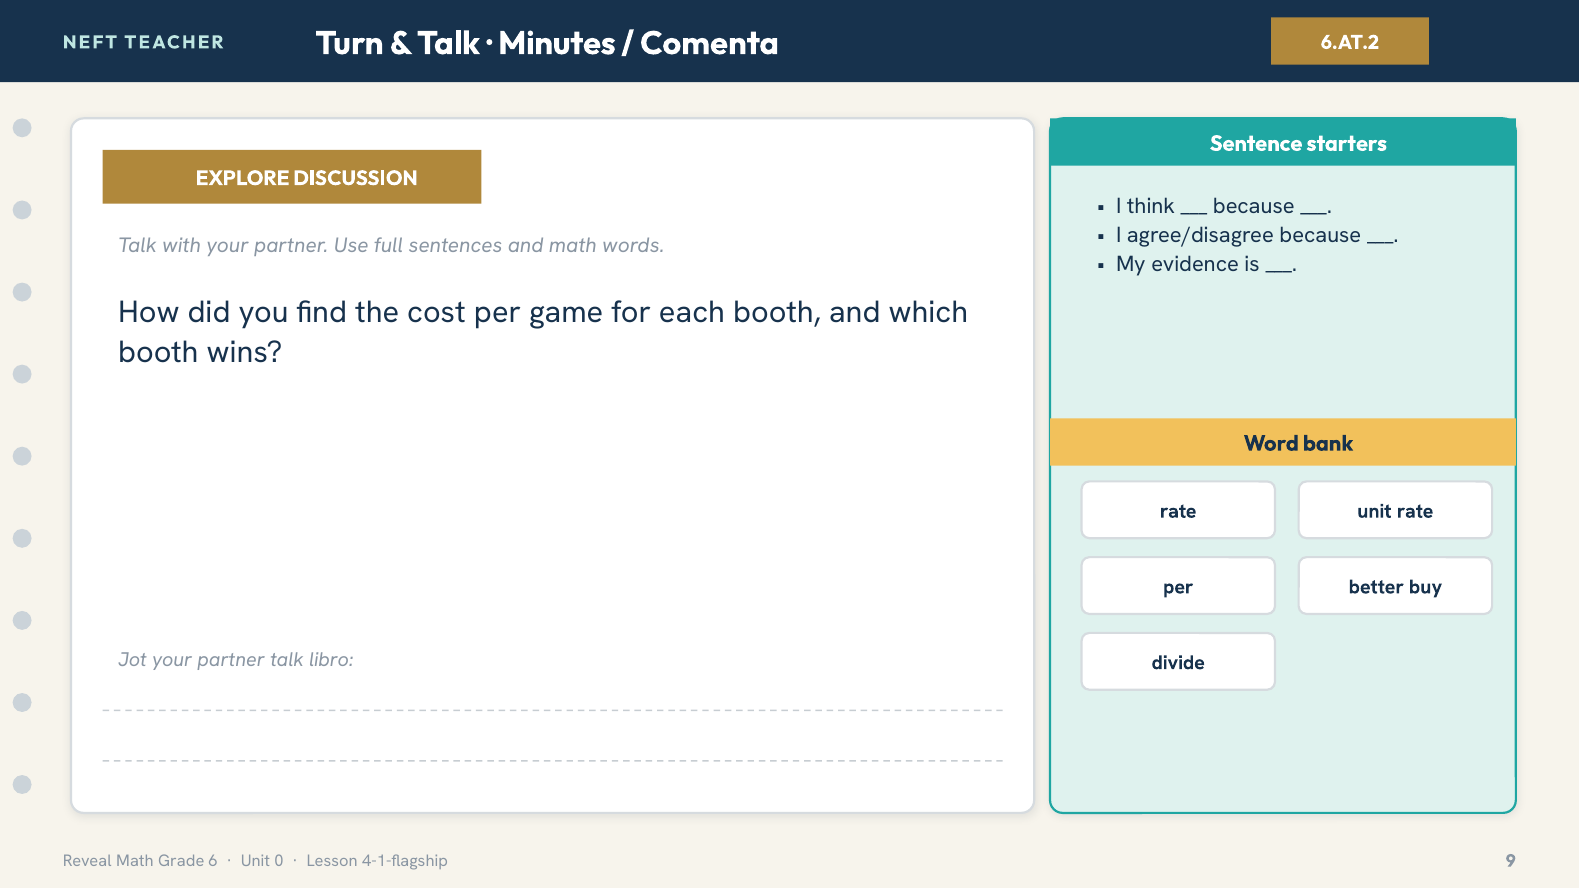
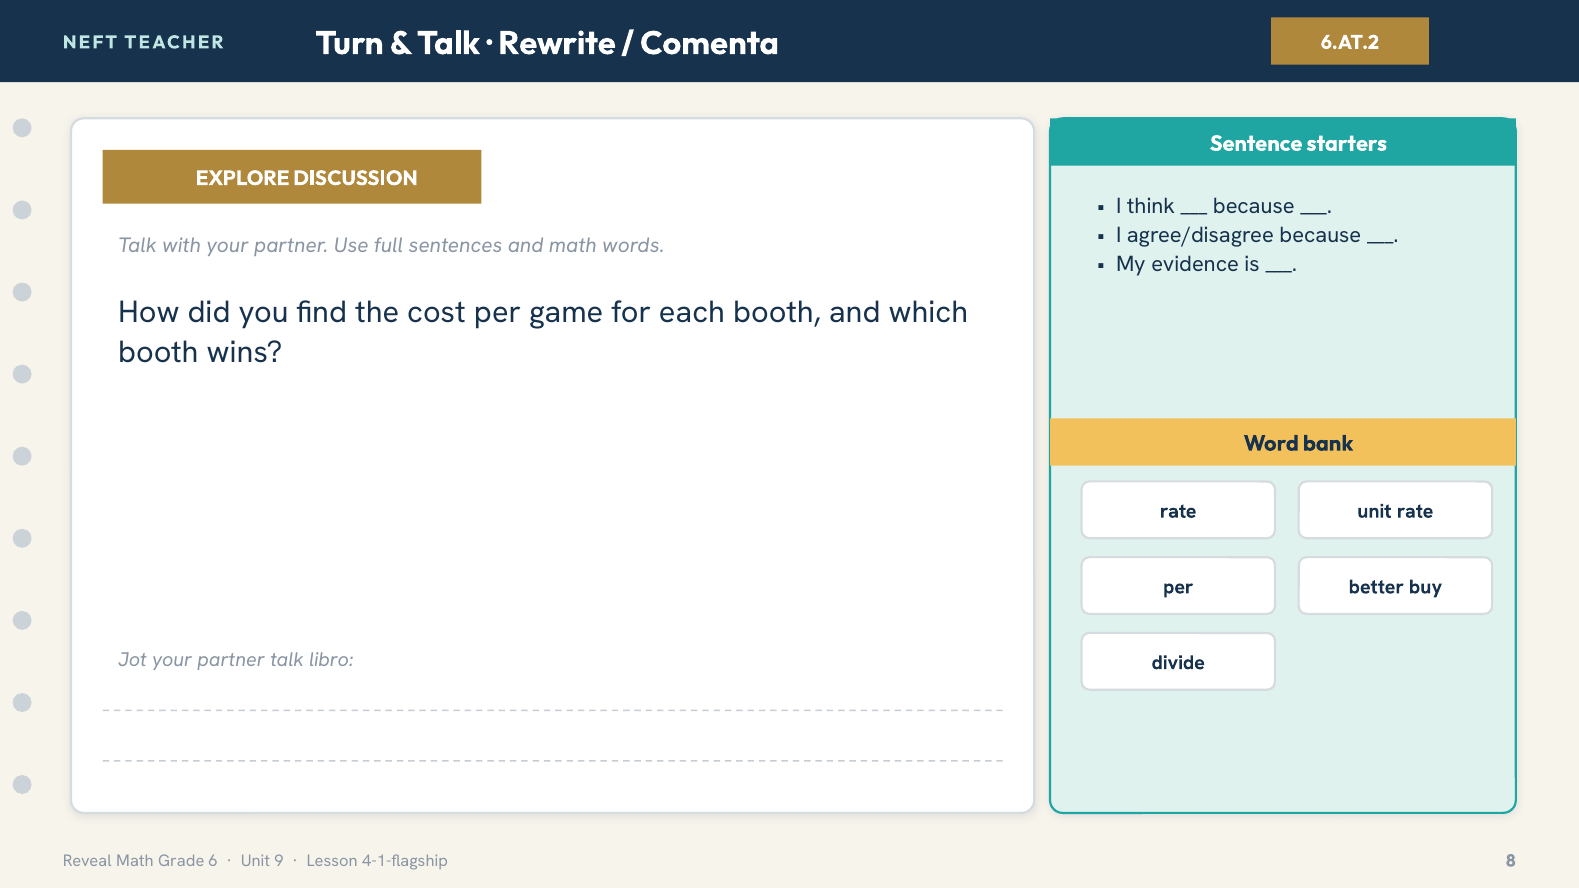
Minutes: Minutes -> Rewrite (557, 43)
0: 0 -> 9 (279, 861)
9: 9 -> 8 (1511, 861)
